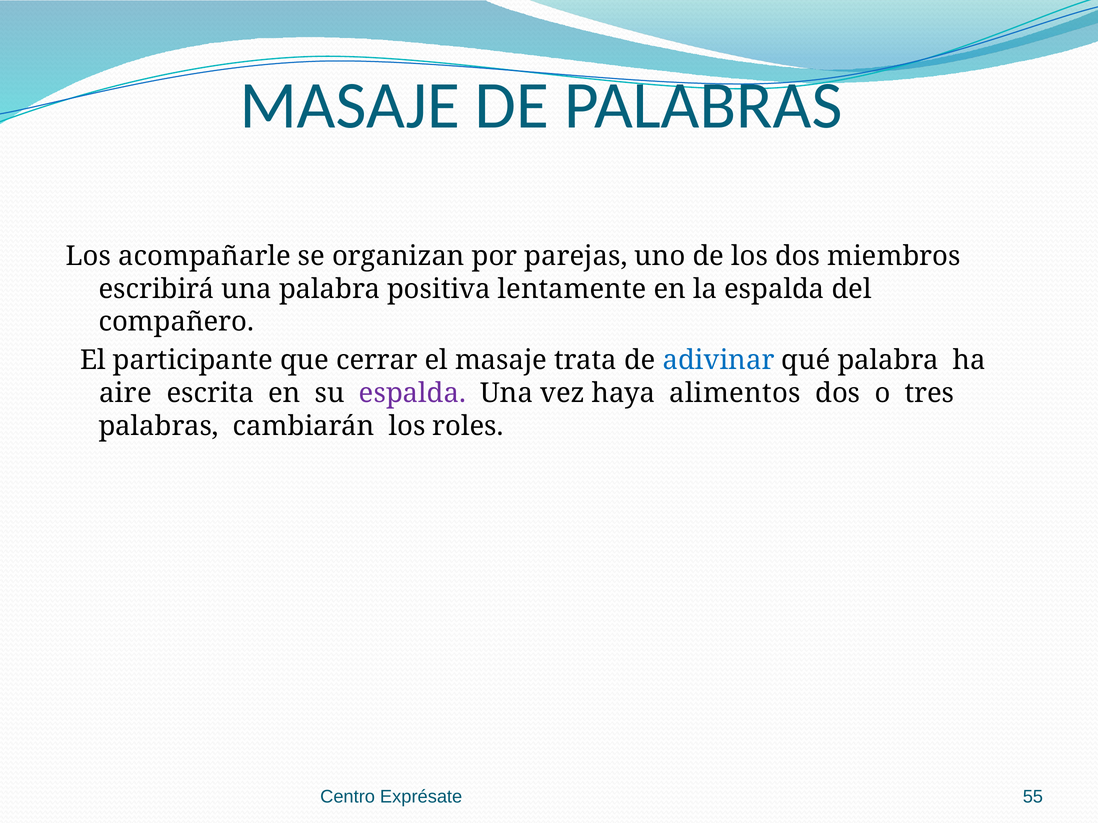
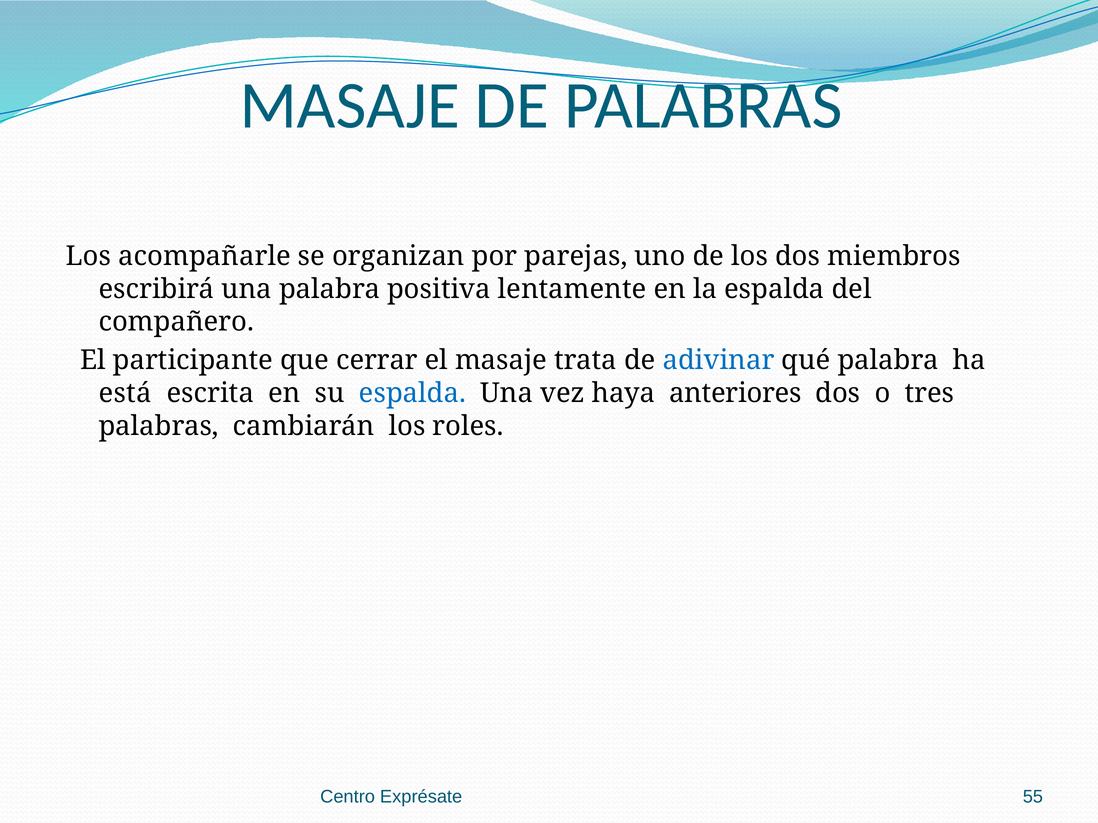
aire: aire -> está (125, 393)
espalda colour: purple -> blue (412, 393)
alimentos: alimentos -> anteriores (735, 393)
